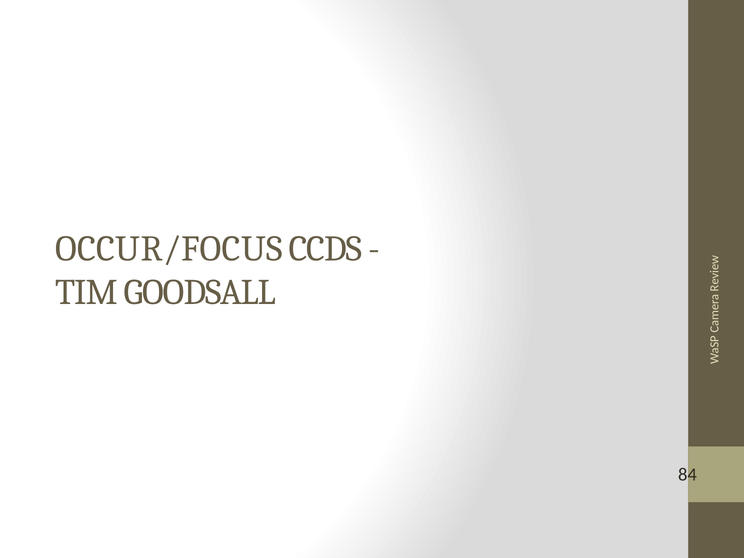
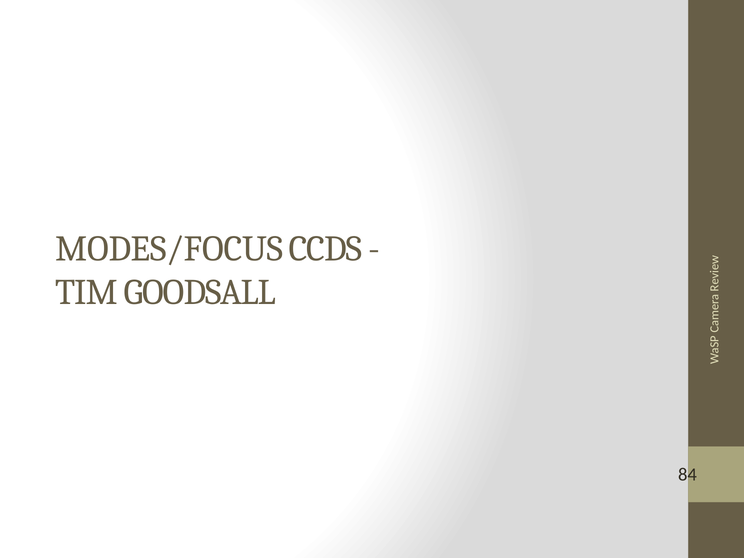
OCCUR/FOCUS: OCCUR/FOCUS -> MODES/FOCUS (169, 249)
